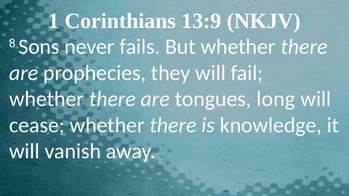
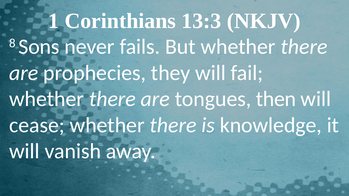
13:9: 13:9 -> 13:3 (201, 21)
long: long -> then (276, 99)
